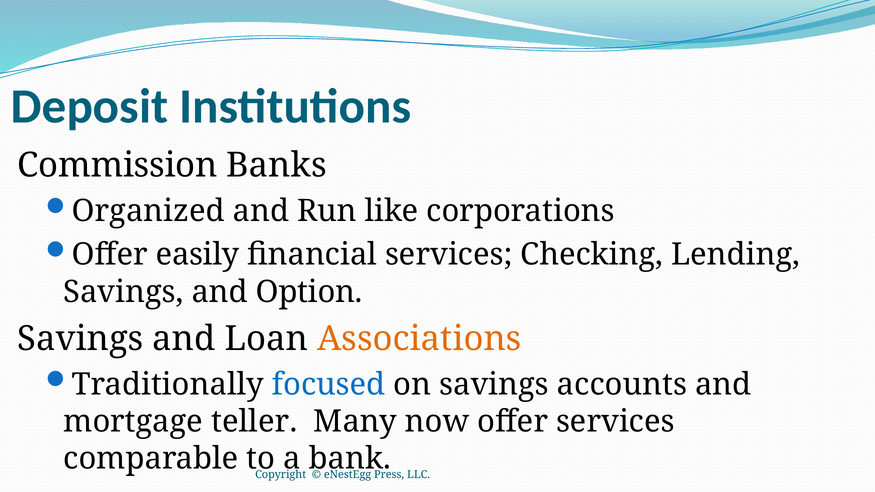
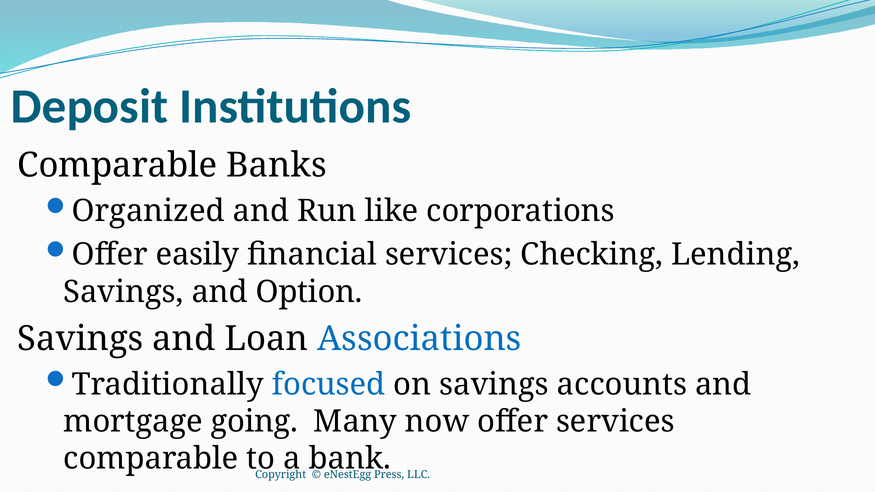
Commission: Commission -> Comparable (117, 165)
Associations colour: orange -> blue (419, 339)
teller: teller -> going (254, 422)
